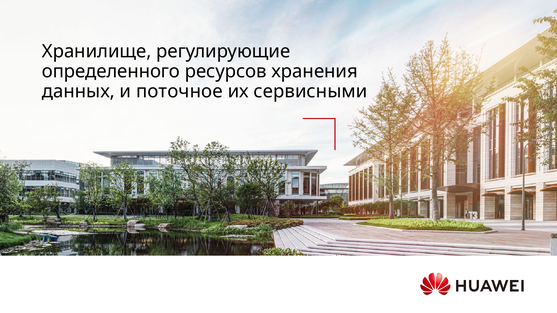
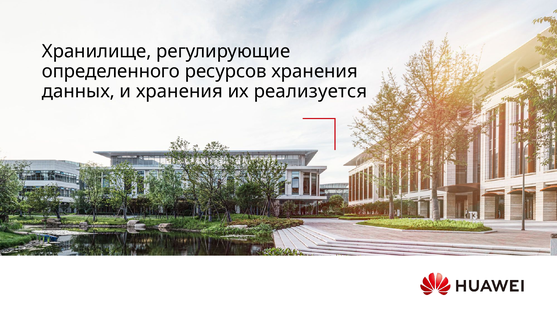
и поточное: поточное -> хранения (179, 92)
сервисными: сервисными -> реализуется (310, 92)
